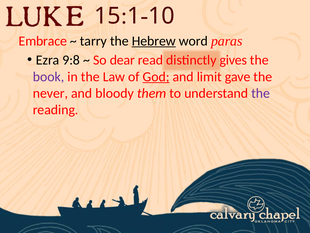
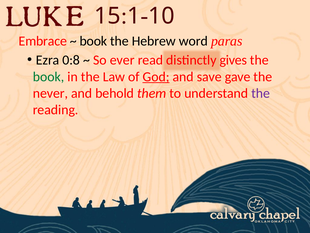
tarry: tarry -> book (93, 41)
Hebrew underline: present -> none (154, 41)
9:8: 9:8 -> 0:8 (71, 60)
dear: dear -> ever (122, 60)
book colour: purple -> green (49, 77)
limit: limit -> save (209, 77)
bloody: bloody -> behold (115, 93)
